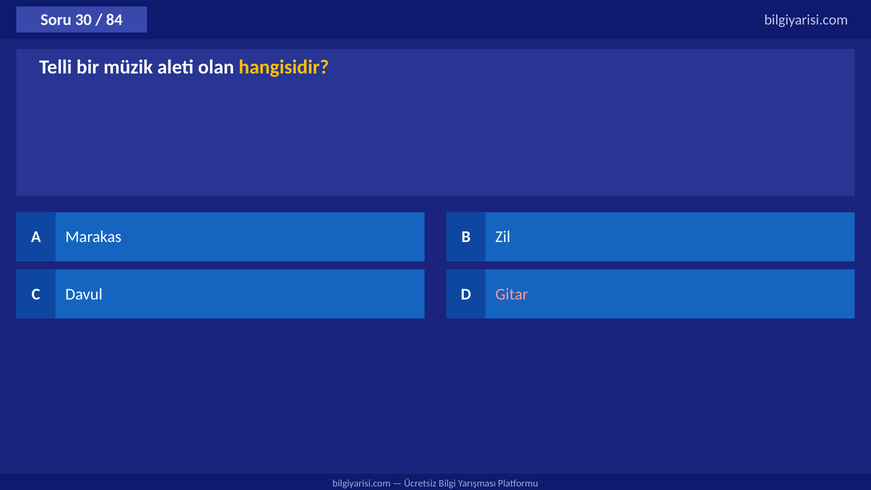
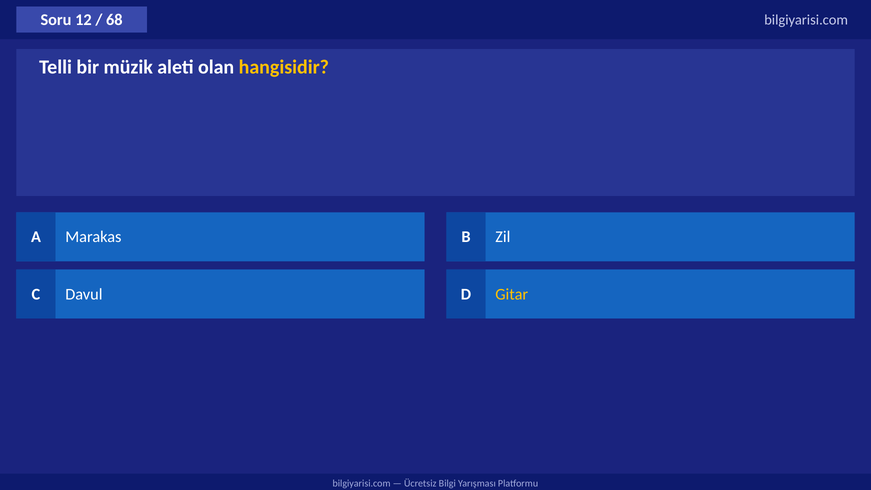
30: 30 -> 12 (83, 20)
84: 84 -> 68 (114, 20)
Gitar colour: pink -> yellow (512, 294)
